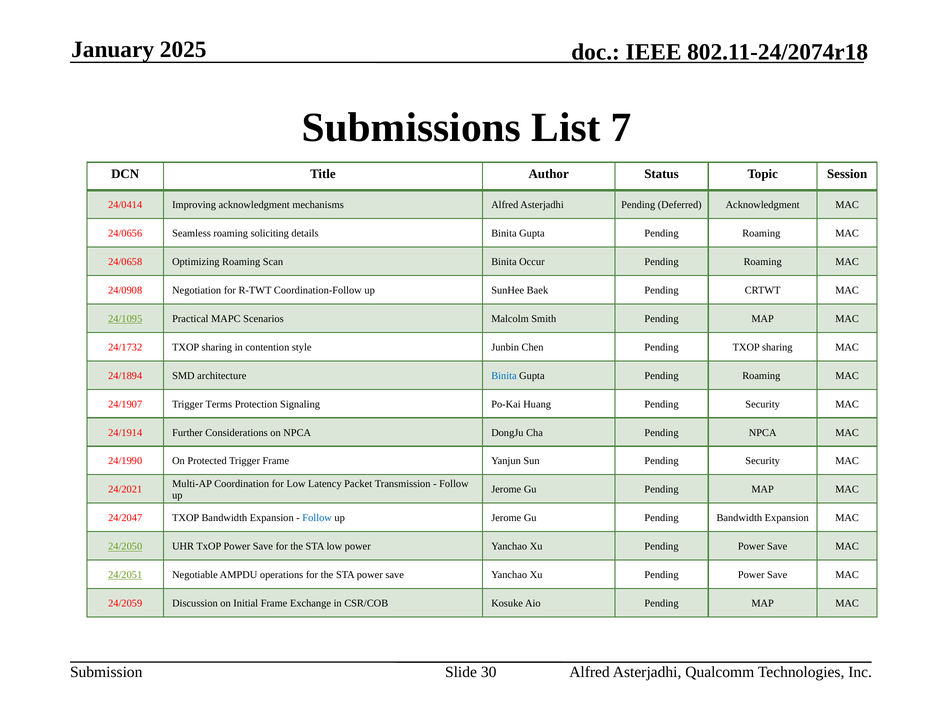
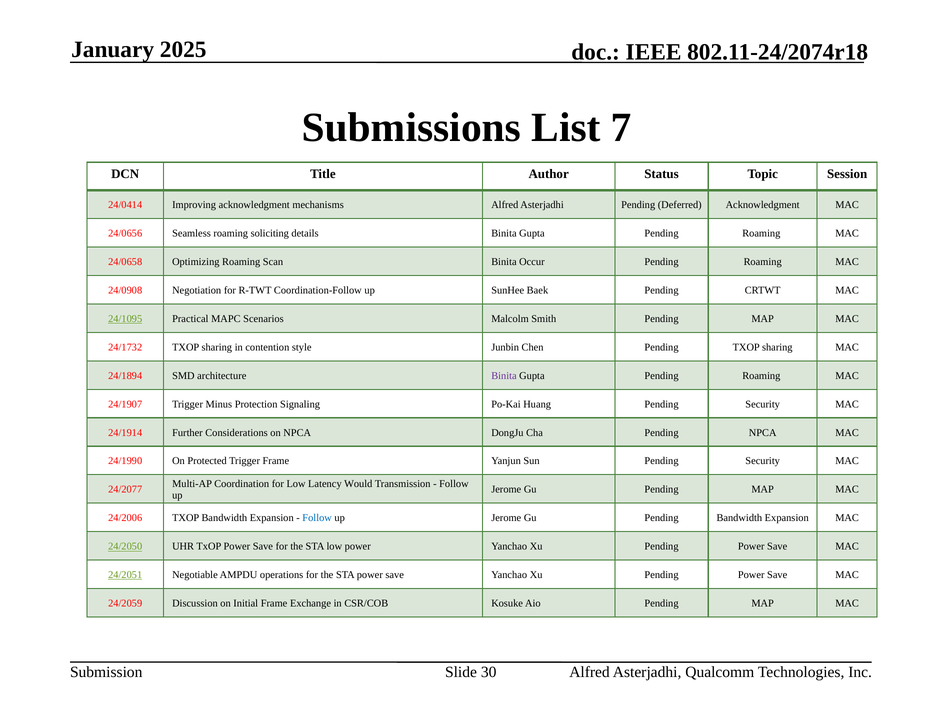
Binita colour: blue -> purple (504, 375)
Terms: Terms -> Minus (219, 404)
Packet: Packet -> Would (358, 483)
24/2021: 24/2021 -> 24/2077 (125, 489)
24/2047: 24/2047 -> 24/2006 (125, 518)
